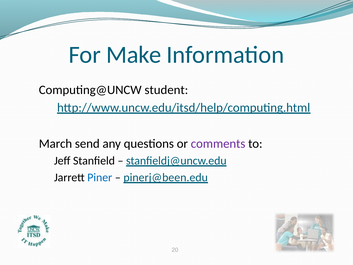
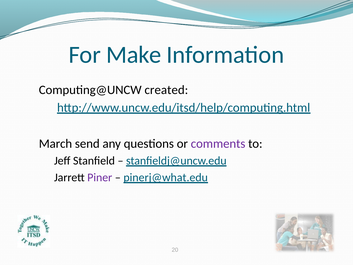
student: student -> created (166, 90)
Piner colour: blue -> purple (100, 177)
pinerj@been.edu: pinerj@been.edu -> pinerj@what.edu (166, 177)
